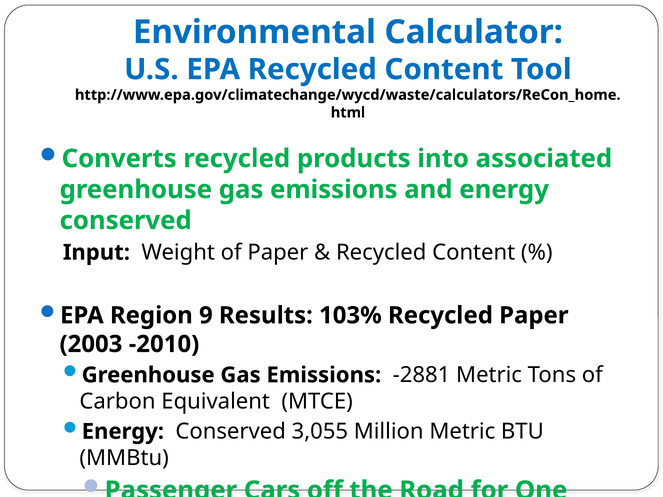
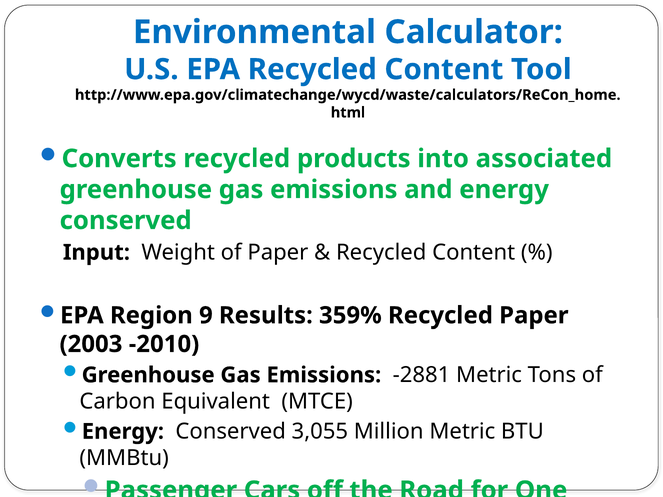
103%: 103% -> 359% (350, 316)
